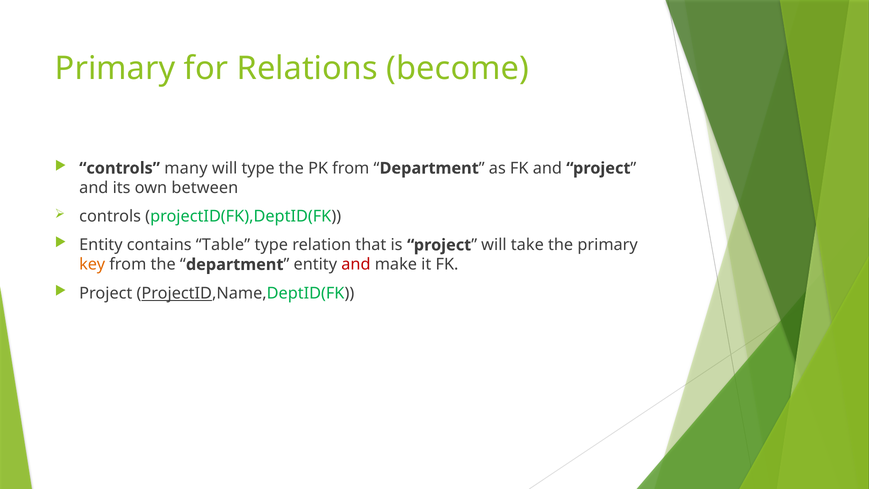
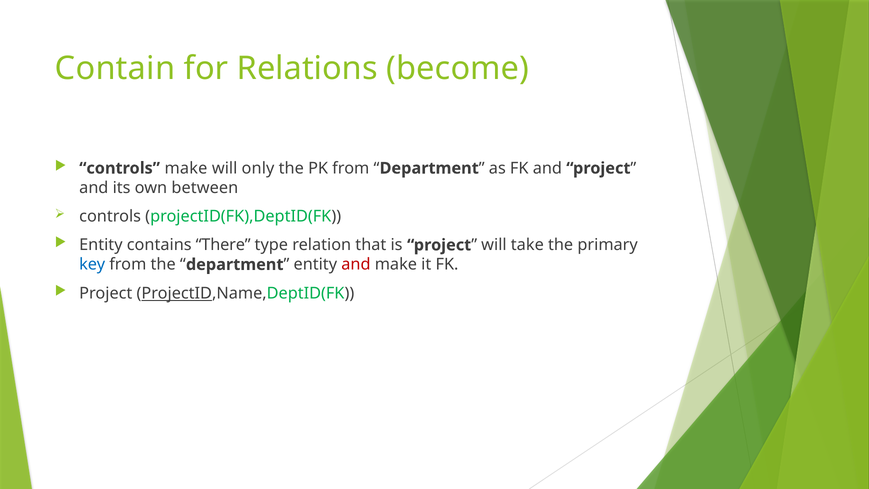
Primary: Primary -> Contain (115, 69)
controls many: many -> make (186, 168)
will type: type -> only (258, 168)
Table: Table -> There (223, 245)
key colour: orange -> blue (92, 265)
